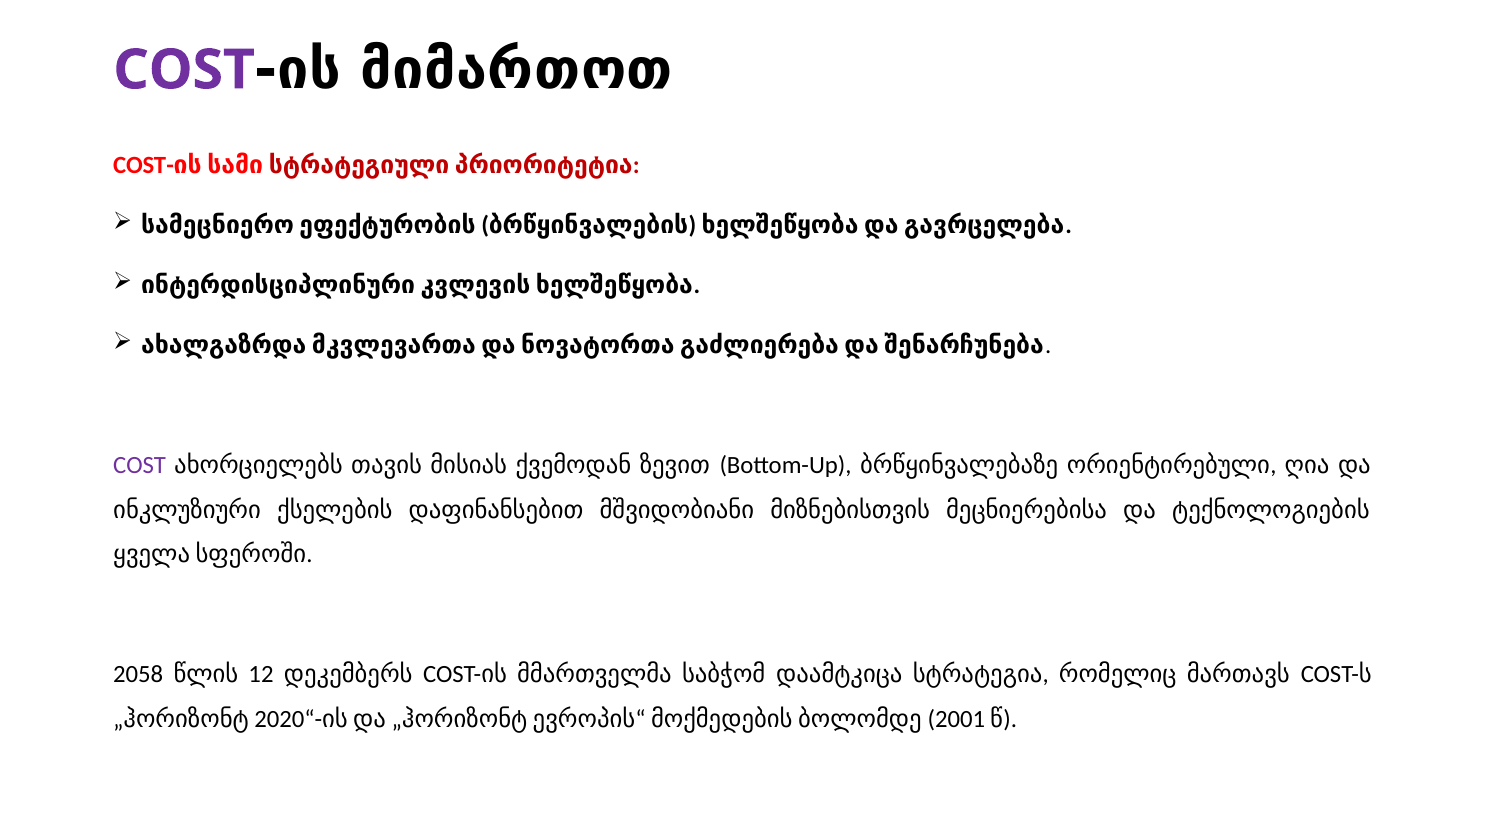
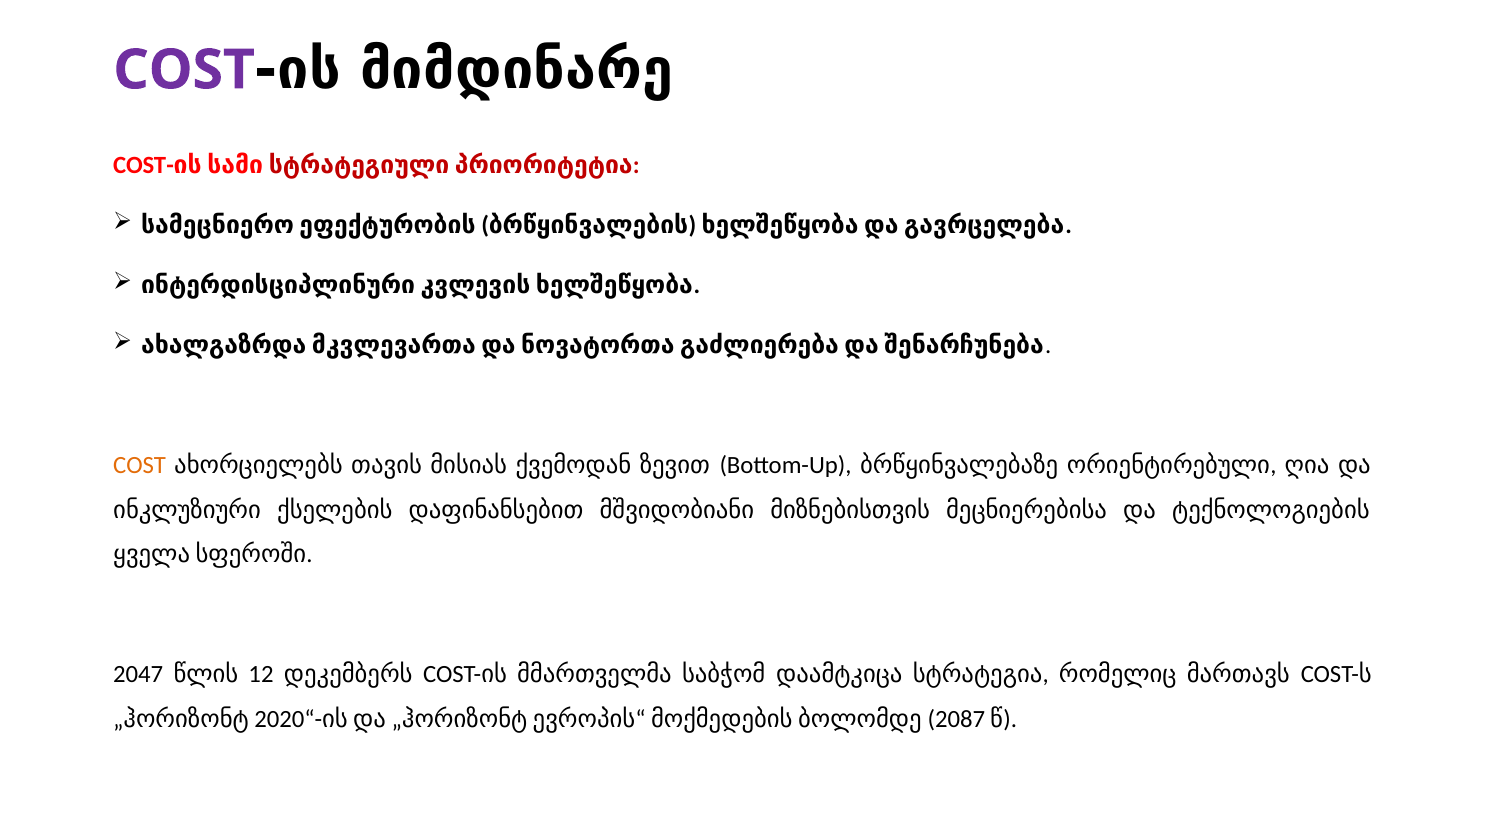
მიმართოთ: მიმართოთ -> მიმდინარე (517, 70)
COST colour: purple -> orange (140, 465)
2058: 2058 -> 2047 (138, 674)
2001: 2001 -> 2087 (956, 719)
